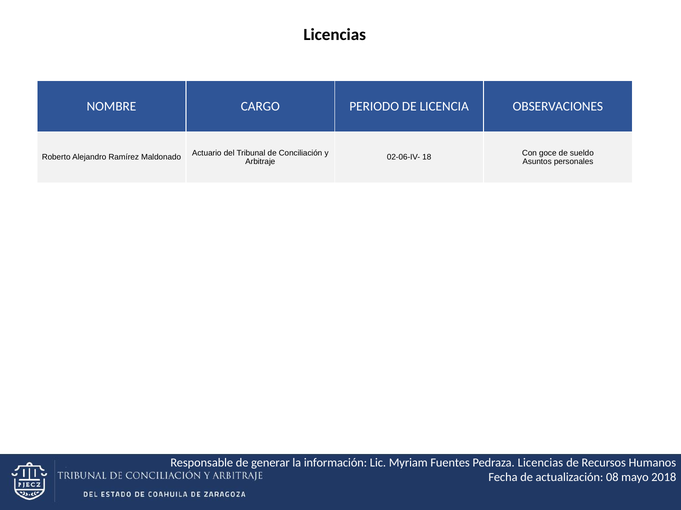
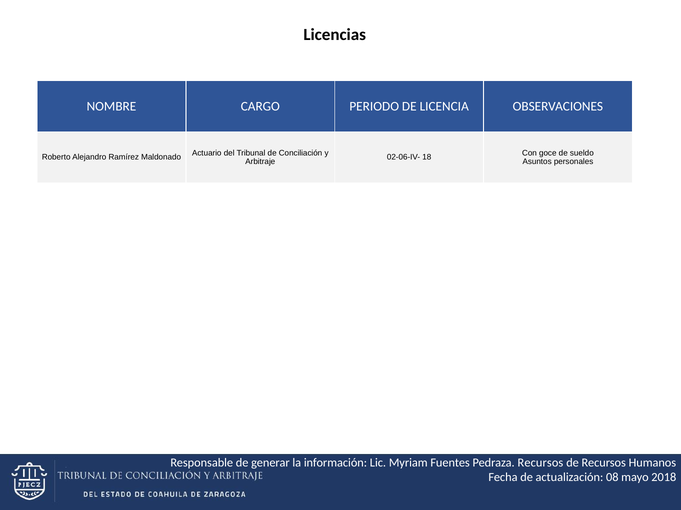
Pedraza Licencias: Licencias -> Recursos (540, 463)
